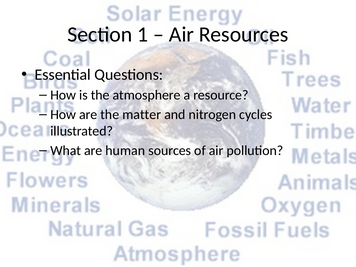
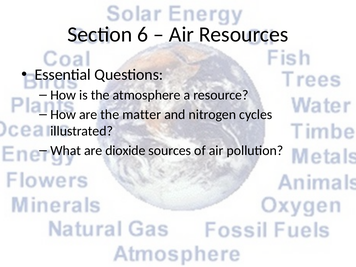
1: 1 -> 6 (143, 34)
human: human -> dioxide (125, 151)
